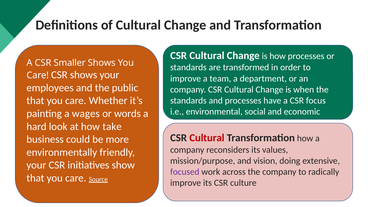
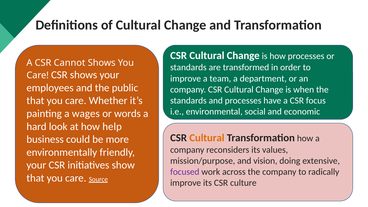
Smaller: Smaller -> Cannot (70, 63)
take: take -> help (112, 126)
Cultural colour: red -> orange (207, 138)
